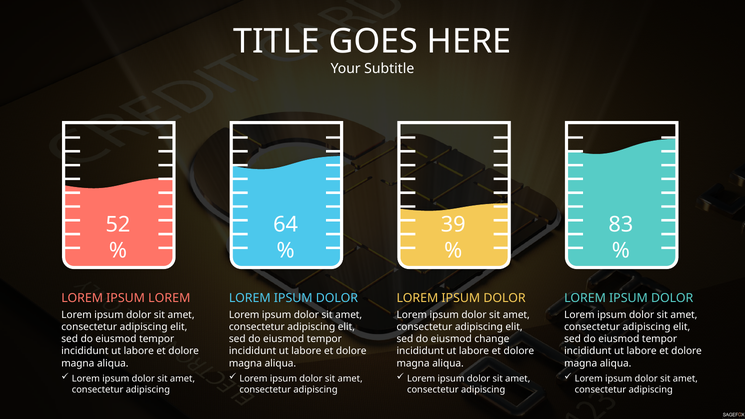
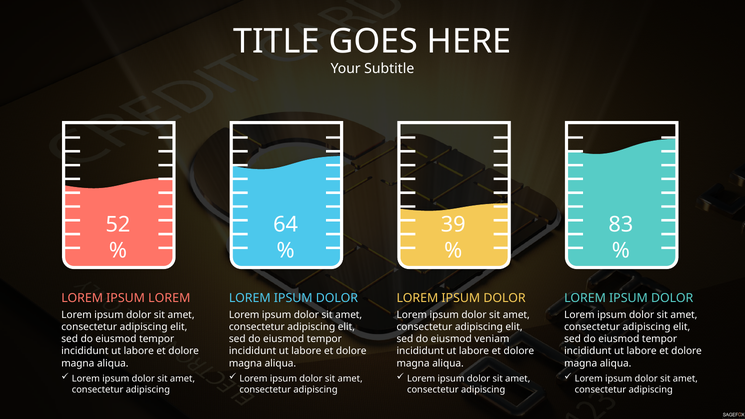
change: change -> veniam (492, 339)
